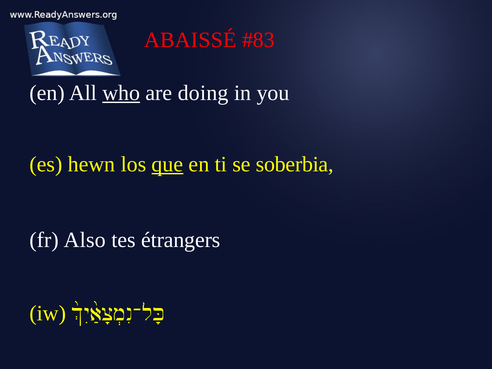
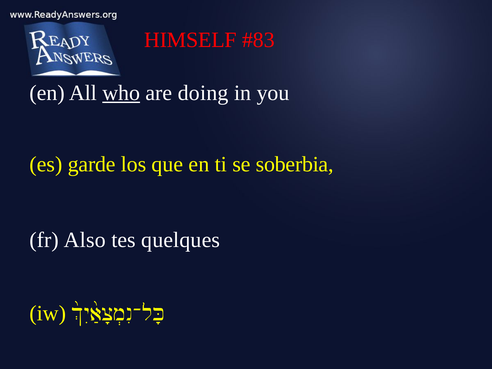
ABAISSÉ: ABAISSÉ -> HIMSELF (190, 40)
hewn: hewn -> garde (92, 164)
que underline: present -> none (167, 164)
étrangers: étrangers -> quelques (181, 240)
